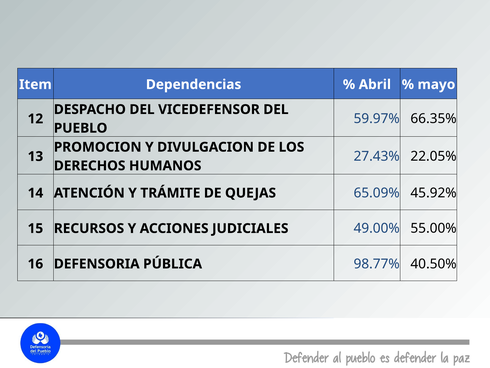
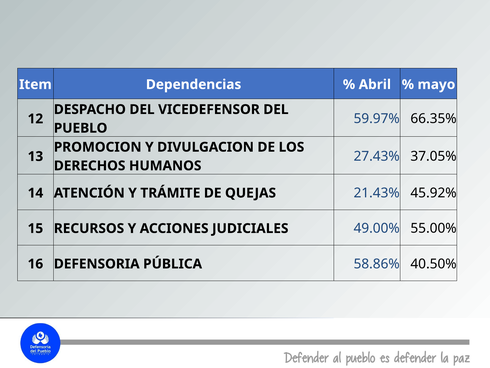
22.05%: 22.05% -> 37.05% (434, 156)
65.09%: 65.09% -> 21.43% (377, 193)
98.77%: 98.77% -> 58.86% (377, 264)
